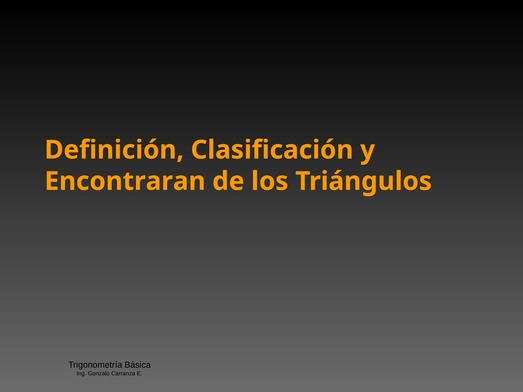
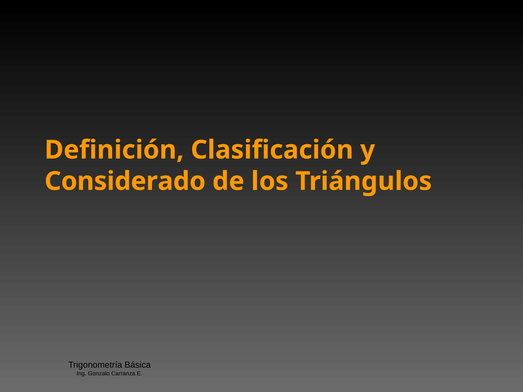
Encontraran: Encontraran -> Considerado (125, 181)
